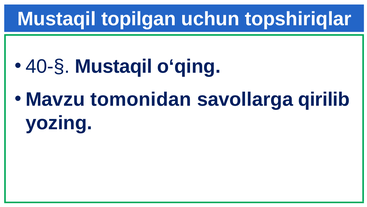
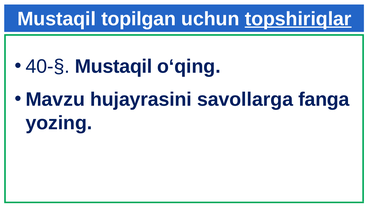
topshiriqlar underline: none -> present (298, 19)
tomonidan: tomonidan -> hujayrasini (141, 99)
qirilib: qirilib -> fanga (324, 99)
